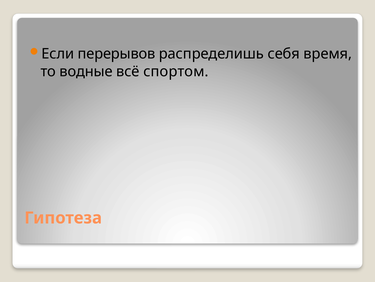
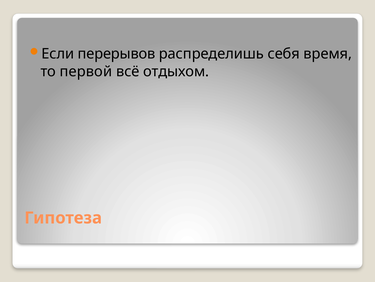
водные: водные -> первой (86, 71)
спортом: спортом -> отдыхом (176, 71)
